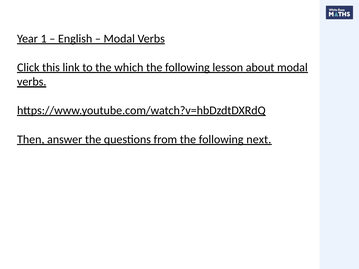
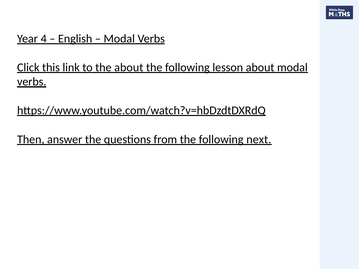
1: 1 -> 4 (44, 39)
the which: which -> about (129, 67)
